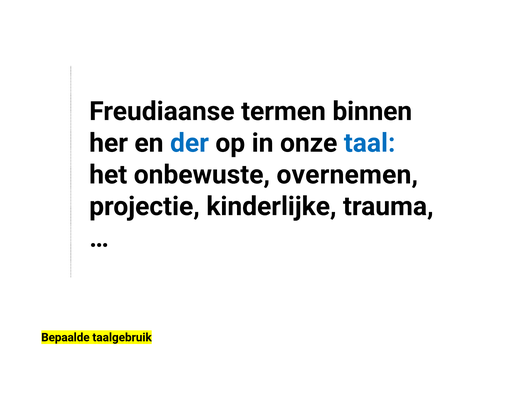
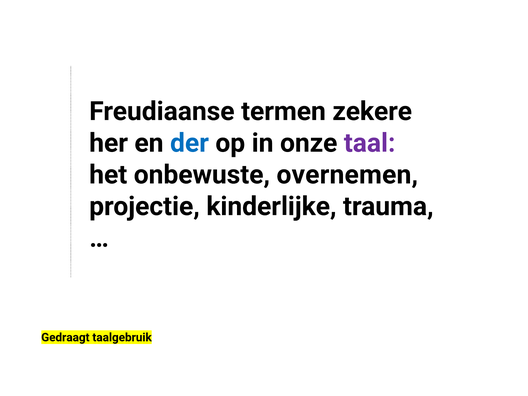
binnen: binnen -> zekere (372, 111)
taal colour: blue -> purple (370, 143)
Bepaalde: Bepaalde -> Gedraagt (65, 337)
